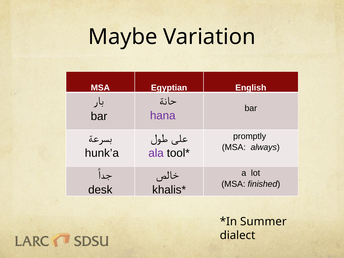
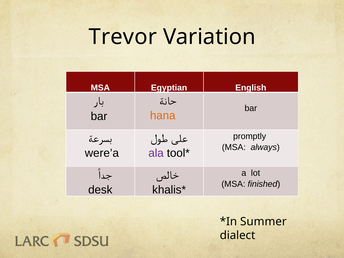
Maybe: Maybe -> Trevor (123, 37)
hana colour: purple -> orange (163, 116)
hunk’a: hunk’a -> were’a (102, 153)
